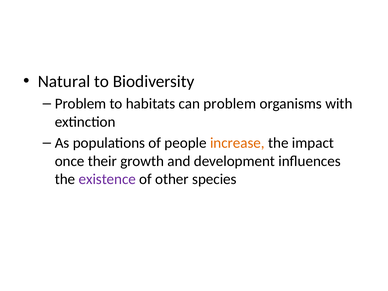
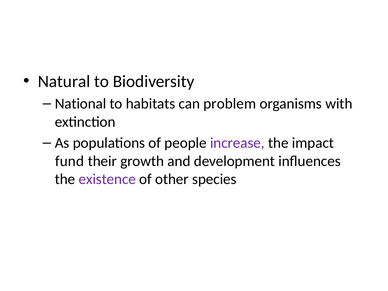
Problem: Problem -> National (81, 104)
increase colour: orange -> purple (237, 143)
once: once -> fund (70, 161)
